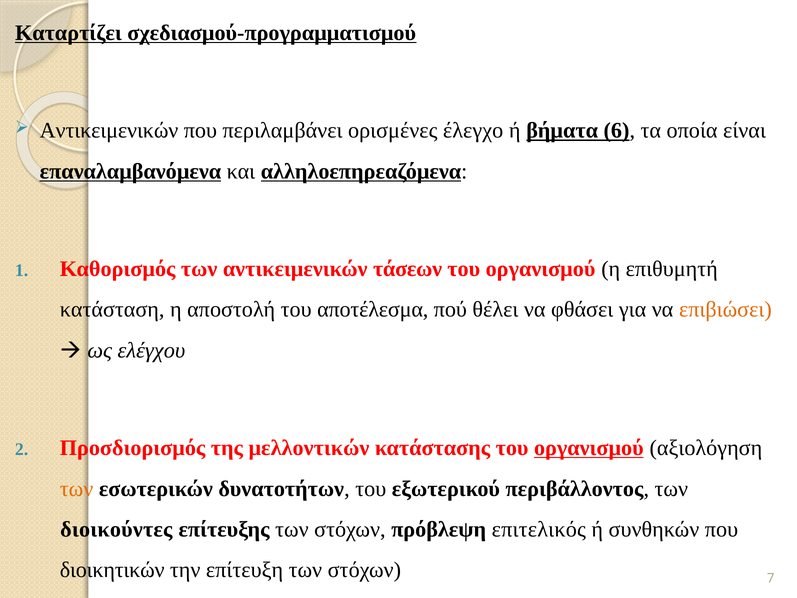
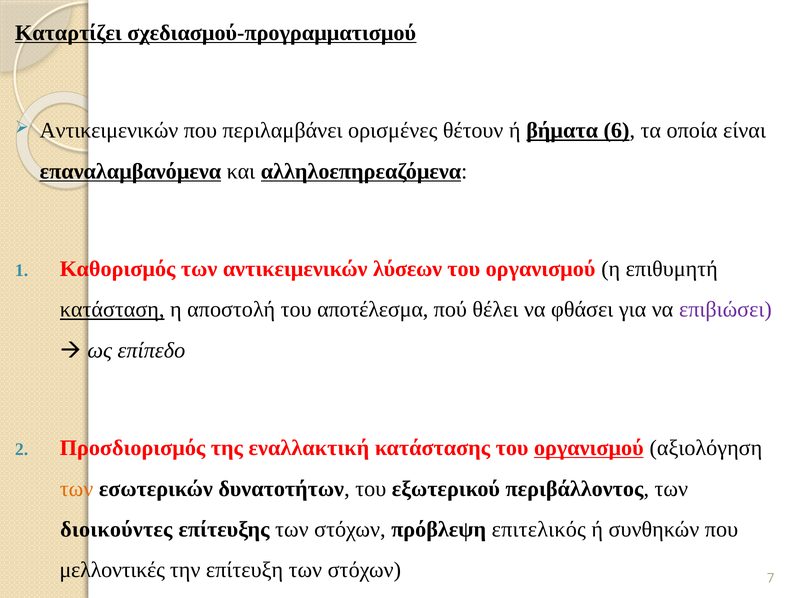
έλεγχο: έλεγχο -> θέτουν (473, 131)
τάσεων: τάσεων -> λύσεων (408, 269)
κατάσταση underline: none -> present (112, 310)
επιβιώσει colour: orange -> purple (725, 310)
ελέγχου: ελέγχου -> επίπεδο (151, 350)
μελλοντικών: μελλοντικών -> εναλλακτική (309, 448)
διοικητικών: διοικητικών -> μελλοντικές (112, 570)
